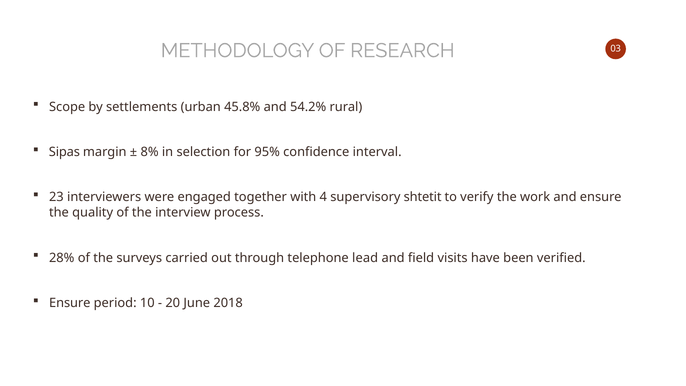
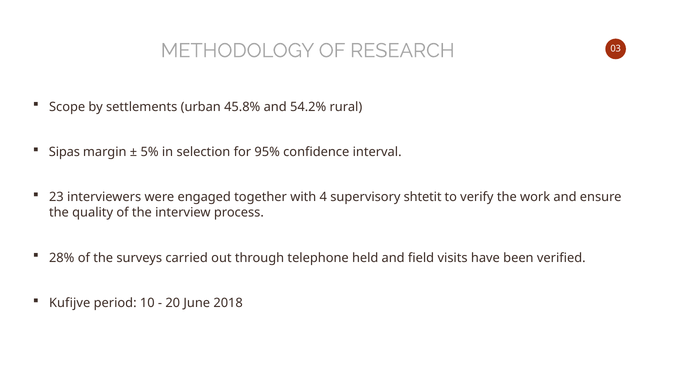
8%: 8% -> 5% (150, 152)
lead: lead -> held (365, 258)
Ensure: Ensure -> Kufijve (70, 303)
